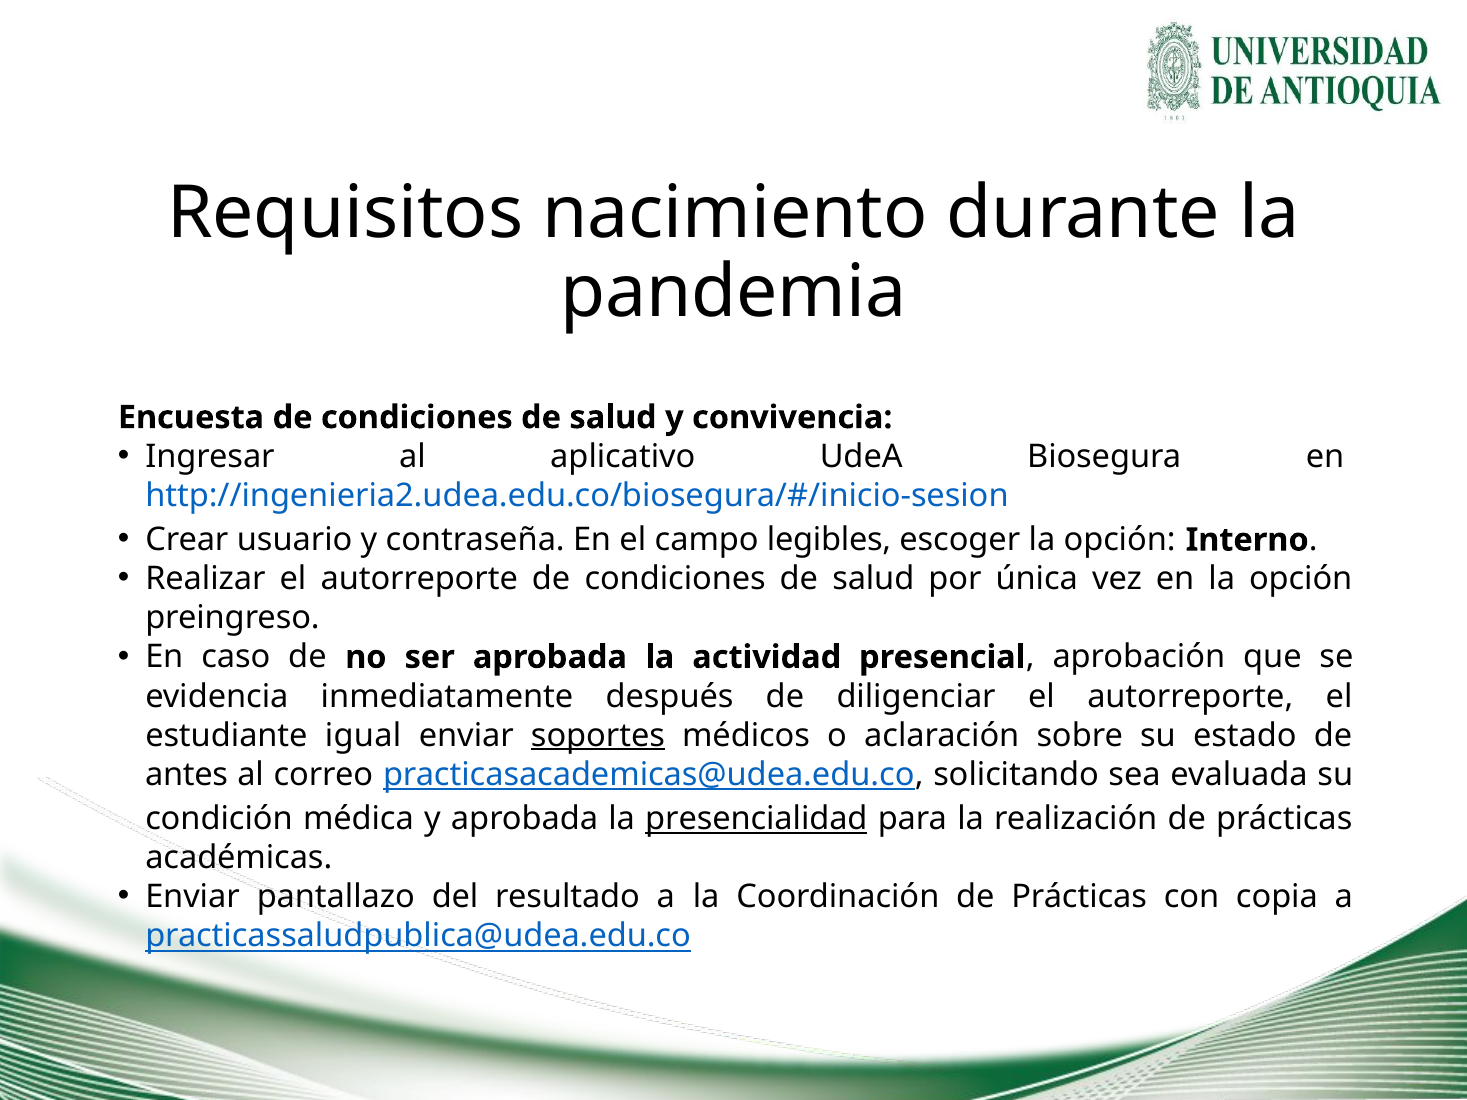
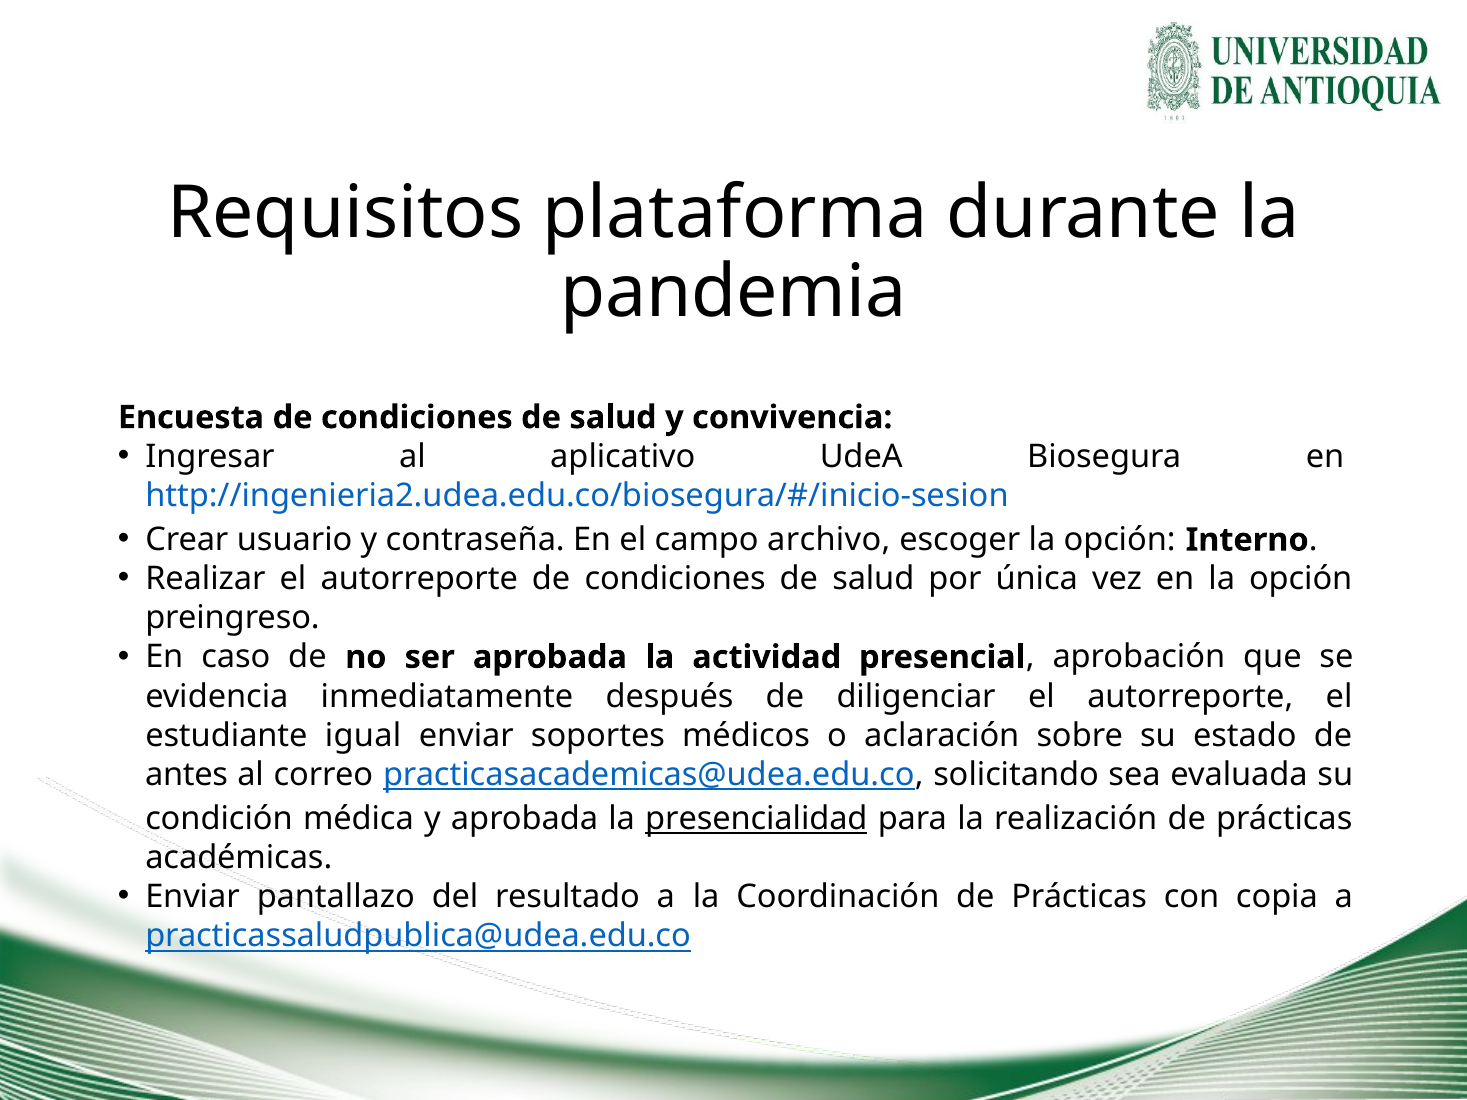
nacimiento: nacimiento -> plataforma (735, 214)
legibles: legibles -> archivo (829, 540)
soportes underline: present -> none (598, 736)
